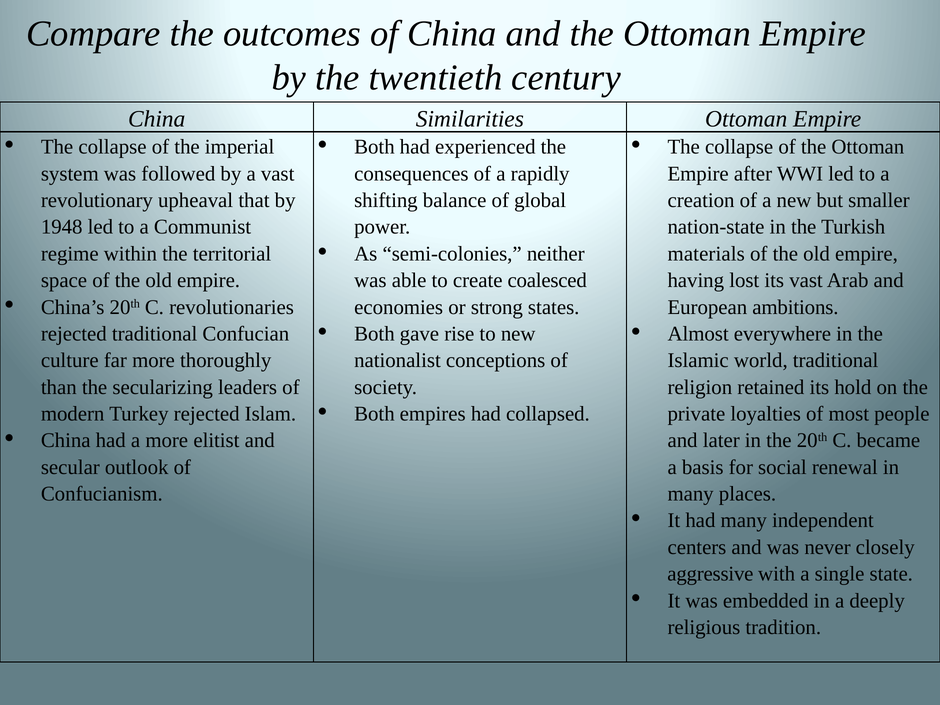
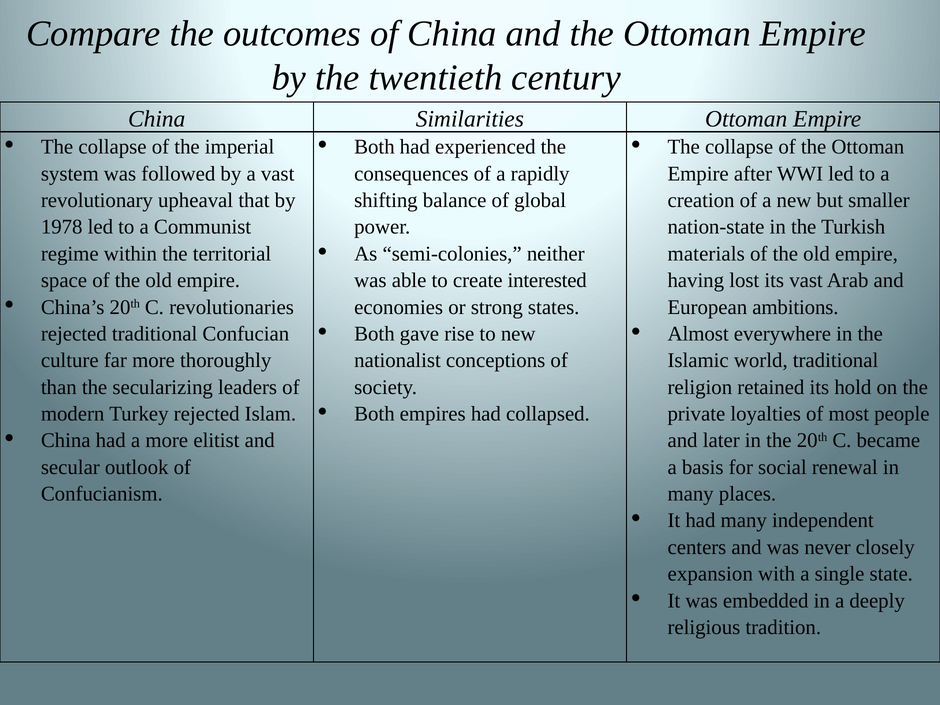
1948: 1948 -> 1978 (62, 227)
coalesced: coalesced -> interested (547, 280)
aggressive: aggressive -> expansion (710, 574)
